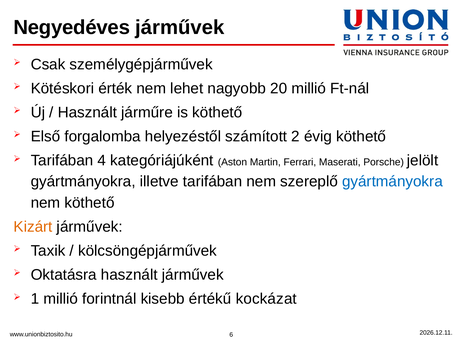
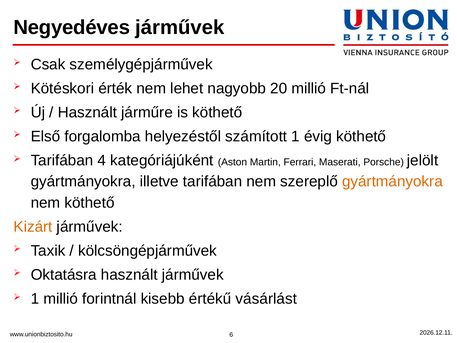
számított 2: 2 -> 1 (296, 136)
gyártmányokra colour: blue -> orange (392, 181)
kockázat: kockázat -> vásárlást (266, 299)
